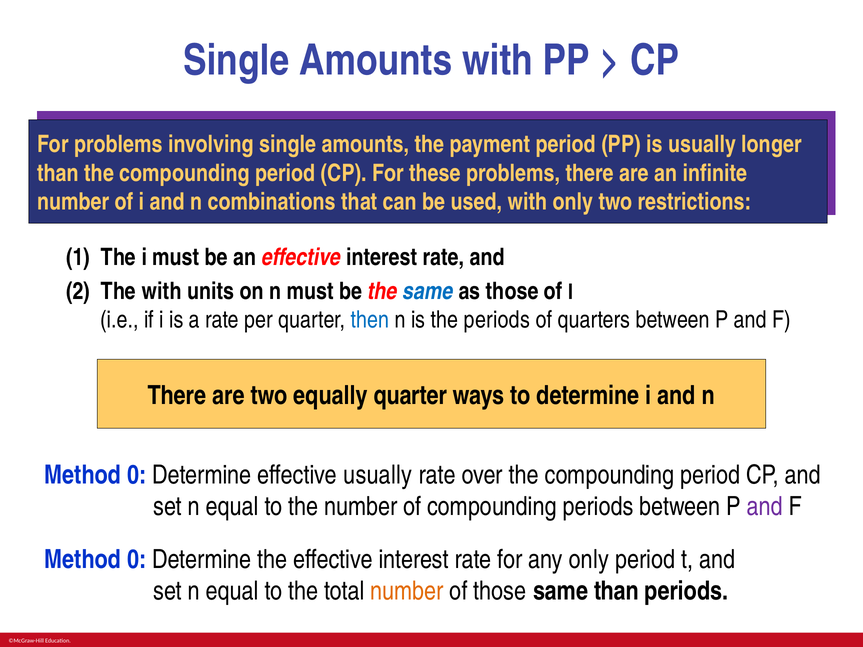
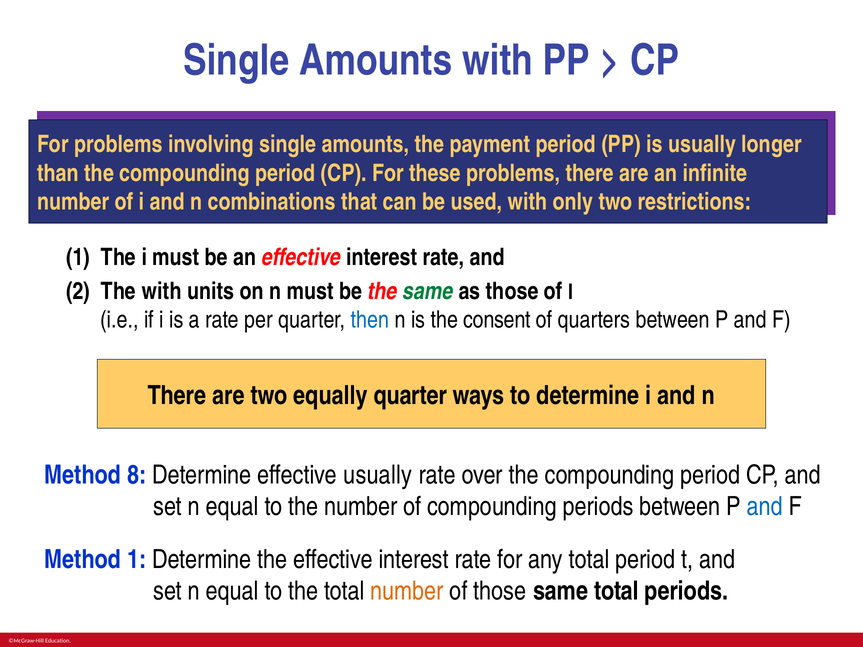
same colour: blue -> green (428, 291)
the periods: periods -> consent (497, 320)
0: 0 -> 8 (137, 475)
and colour: purple -> blue (765, 507)
0: 0 -> 1 (137, 560)
any only: only -> total (589, 560)
same than: than -> total (616, 591)
